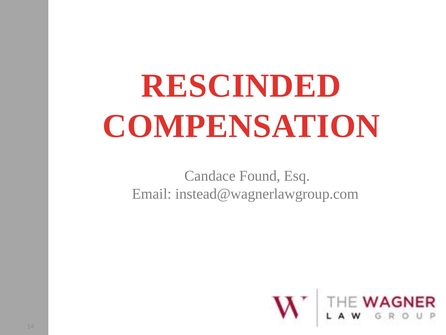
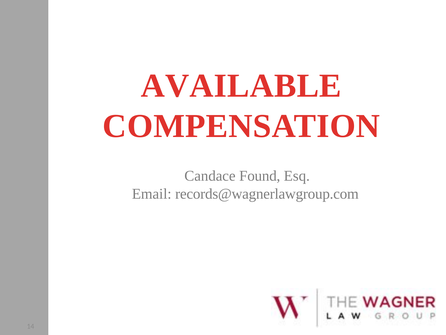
RESCINDED: RESCINDED -> AVAILABLE (241, 86)
instead@wagnerlawgroup.com: instead@wagnerlawgroup.com -> records@wagnerlawgroup.com (267, 194)
